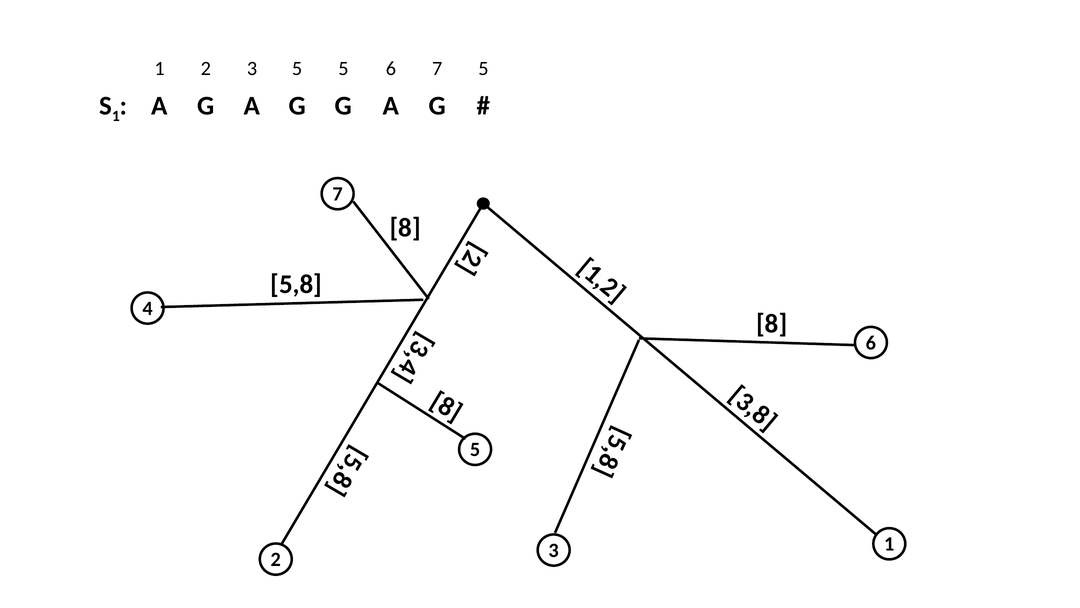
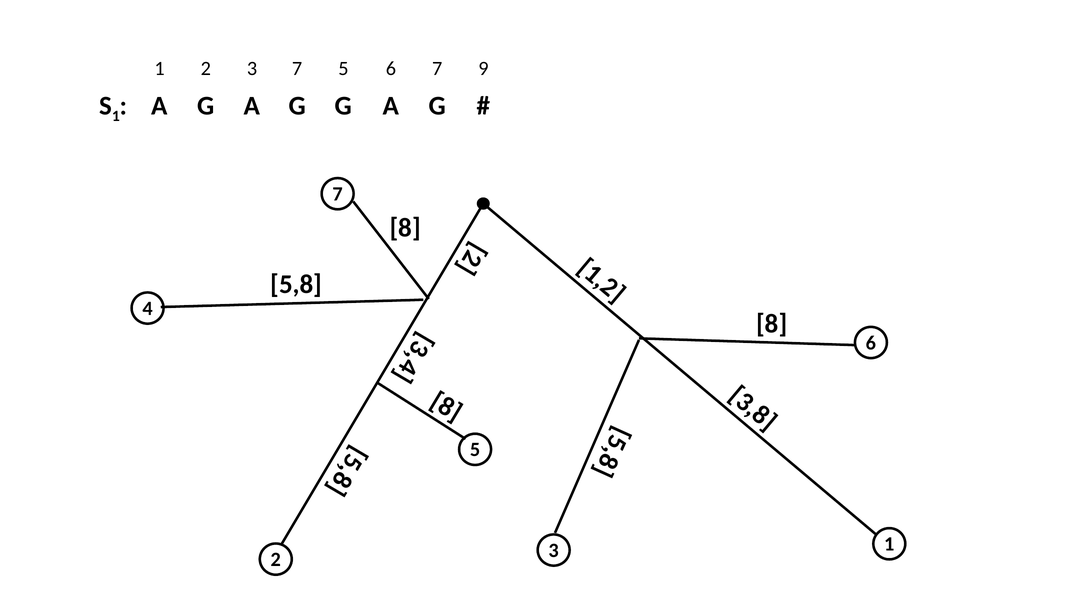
3 5: 5 -> 7 (297, 69)
7 5: 5 -> 9 (483, 69)
